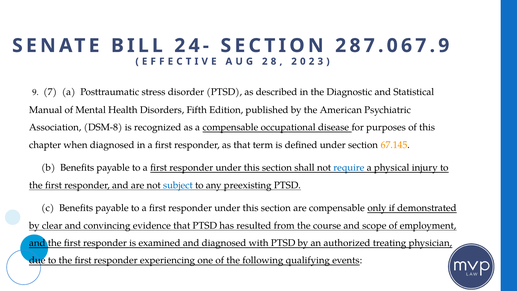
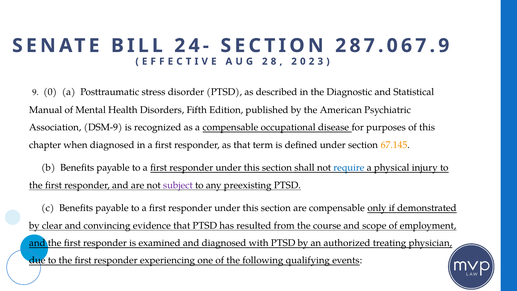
9 7: 7 -> 0 (50, 92)
DSM-8: DSM-8 -> DSM-9 (103, 127)
subject colour: blue -> purple (178, 185)
